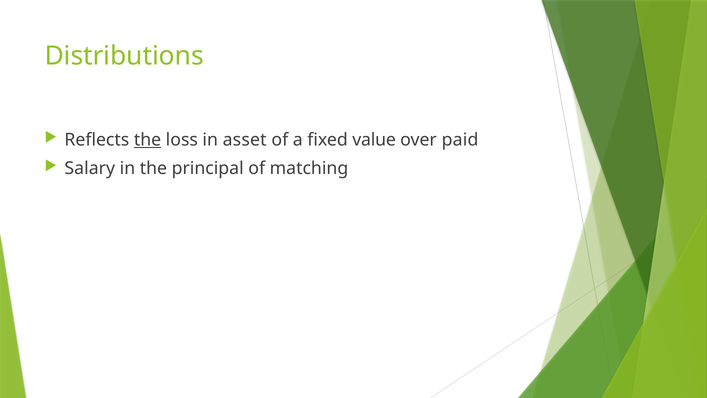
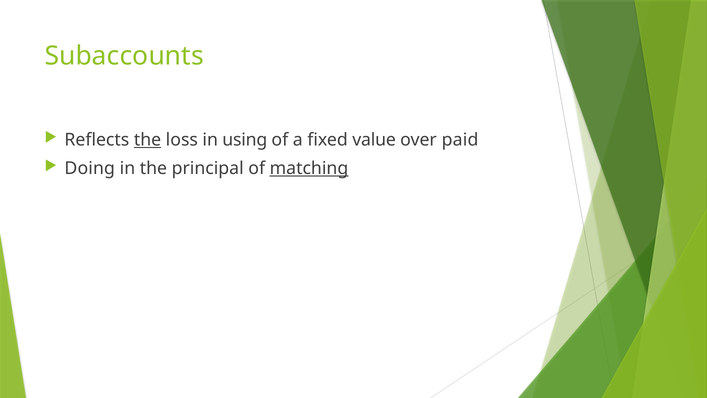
Distributions: Distributions -> Subaccounts (124, 56)
asset: asset -> using (245, 140)
Salary: Salary -> Doing (90, 168)
matching underline: none -> present (309, 168)
